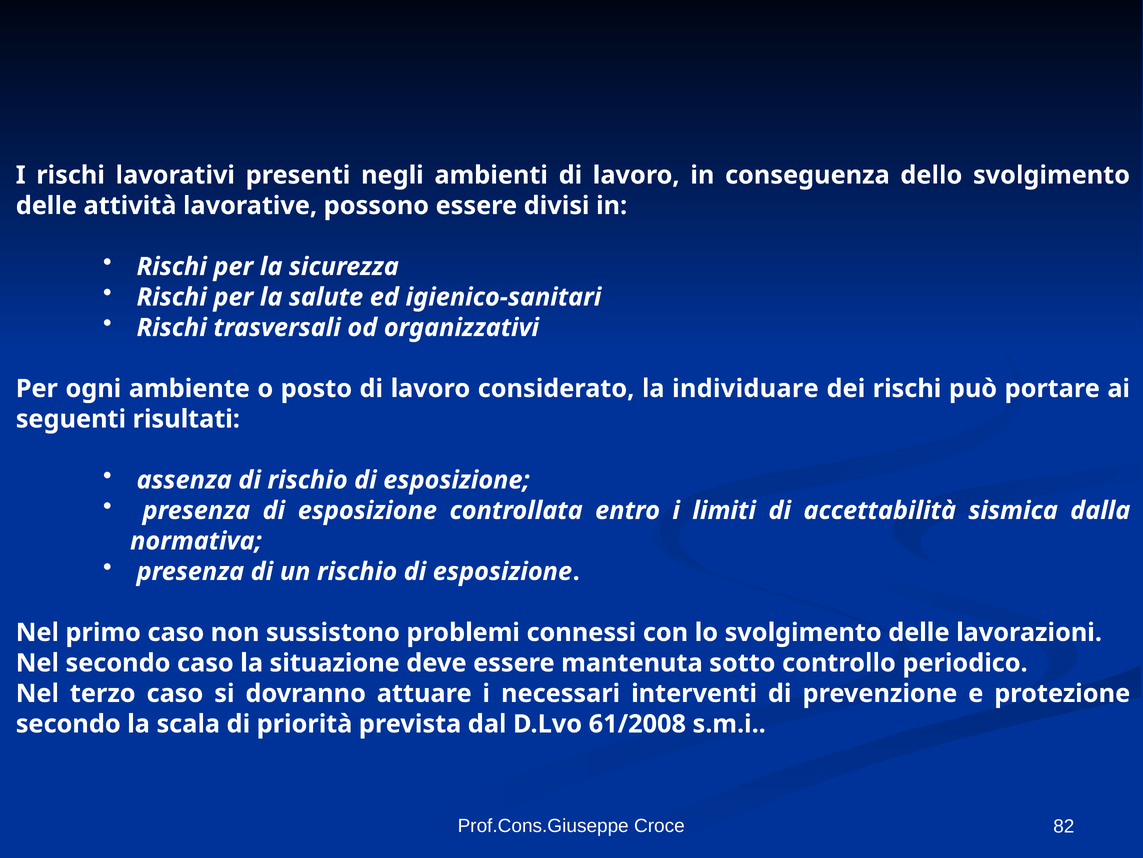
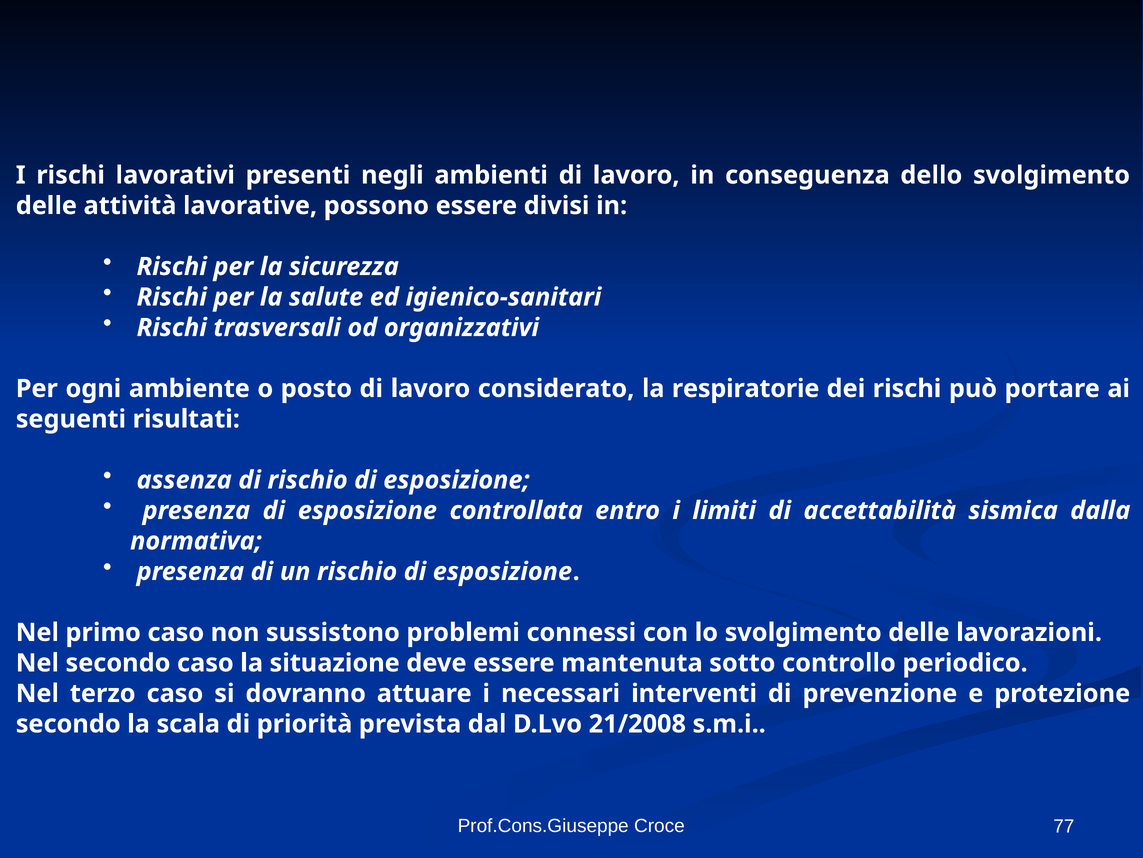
individuare: individuare -> respiratorie (746, 388)
61/2008: 61/2008 -> 21/2008 (637, 723)
82: 82 -> 77 (1064, 825)
